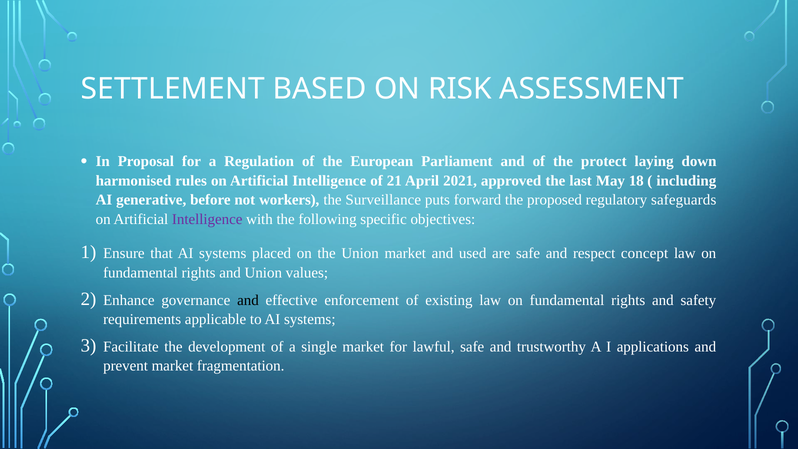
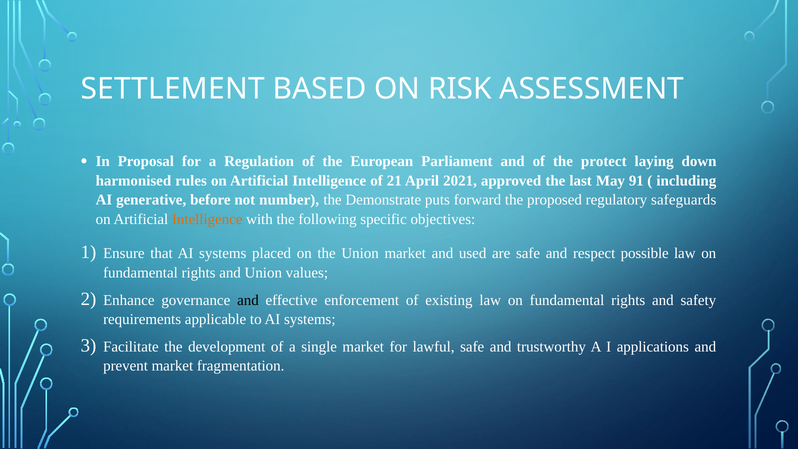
18: 18 -> 91 (636, 181)
workers: workers -> number (289, 200)
Surveillance: Surveillance -> Demonstrate (383, 200)
Intelligence colour: purple -> orange (207, 219)
concept: concept -> possible (645, 253)
